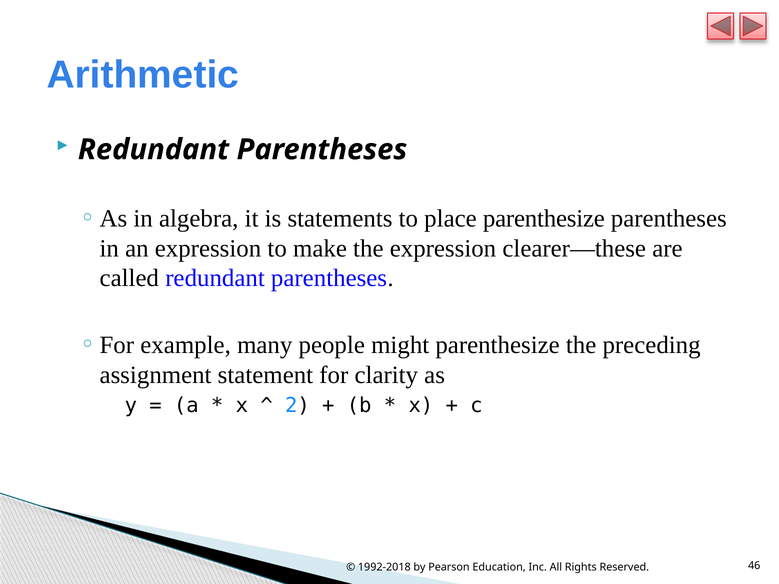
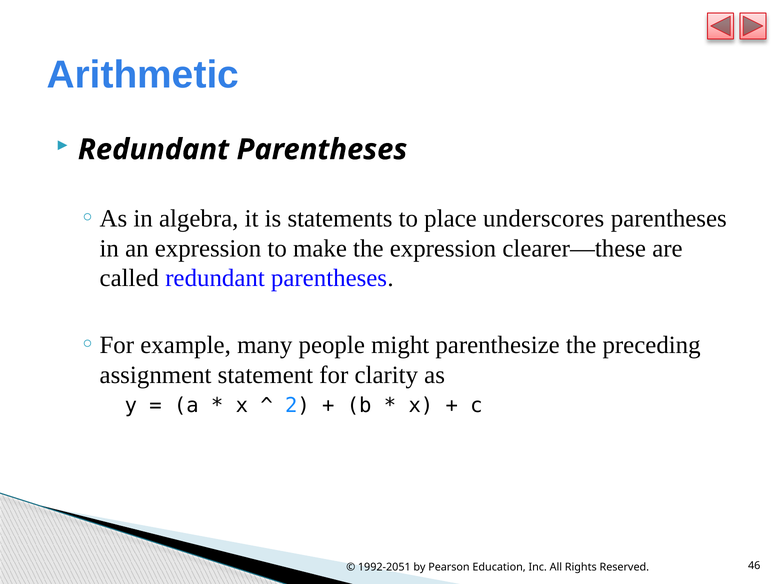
place parenthesize: parenthesize -> underscores (544, 219)
1992-2018: 1992-2018 -> 1992-2051 (384, 567)
